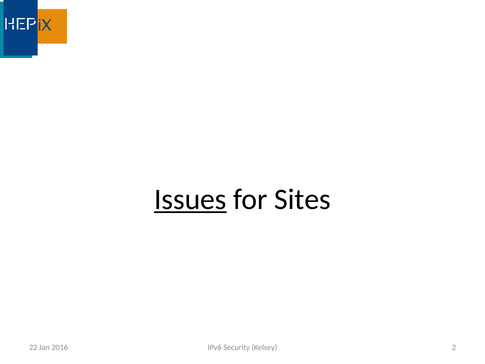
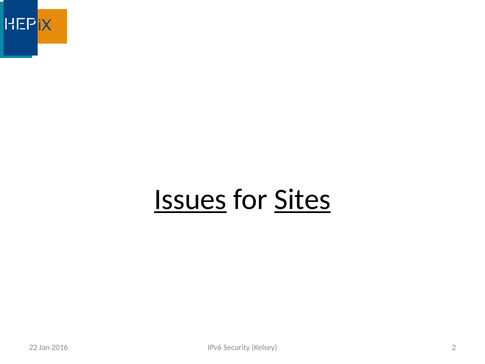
Sites underline: none -> present (303, 199)
